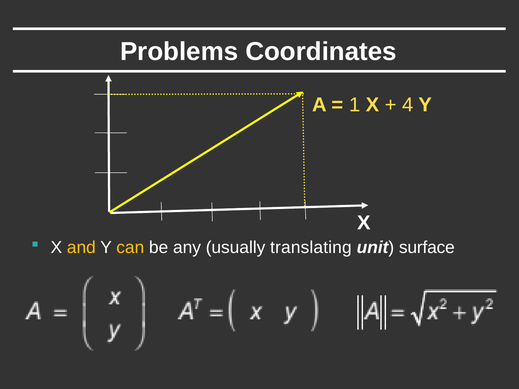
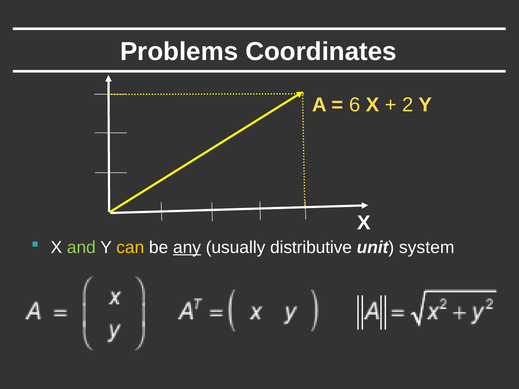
1: 1 -> 6 (355, 105)
4: 4 -> 2 (408, 105)
and colour: yellow -> light green (81, 248)
any underline: none -> present (187, 248)
translating: translating -> distributive (311, 248)
surface: surface -> system (427, 248)
